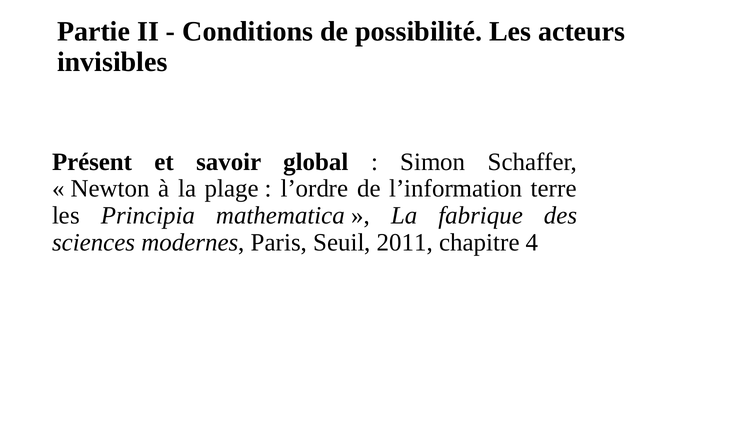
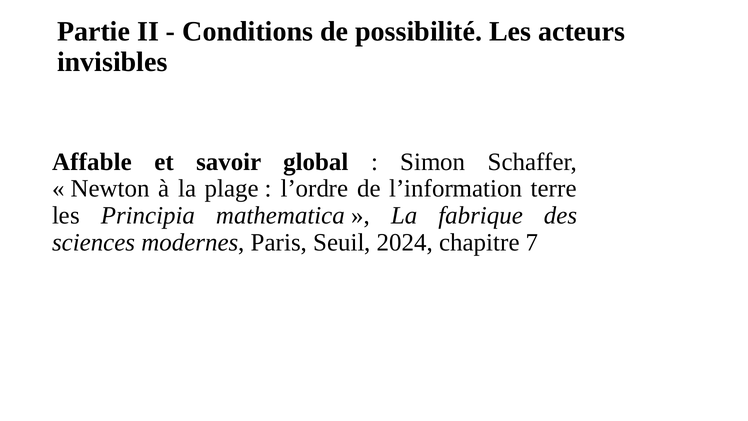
Présent: Présent -> Affable (92, 162)
2011: 2011 -> 2024 (405, 243)
4: 4 -> 7 (532, 243)
